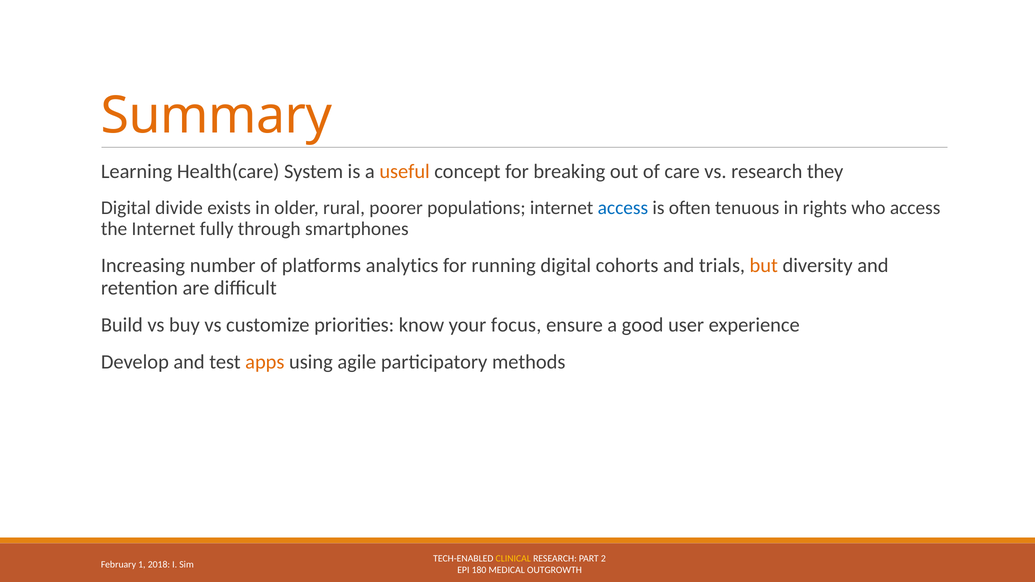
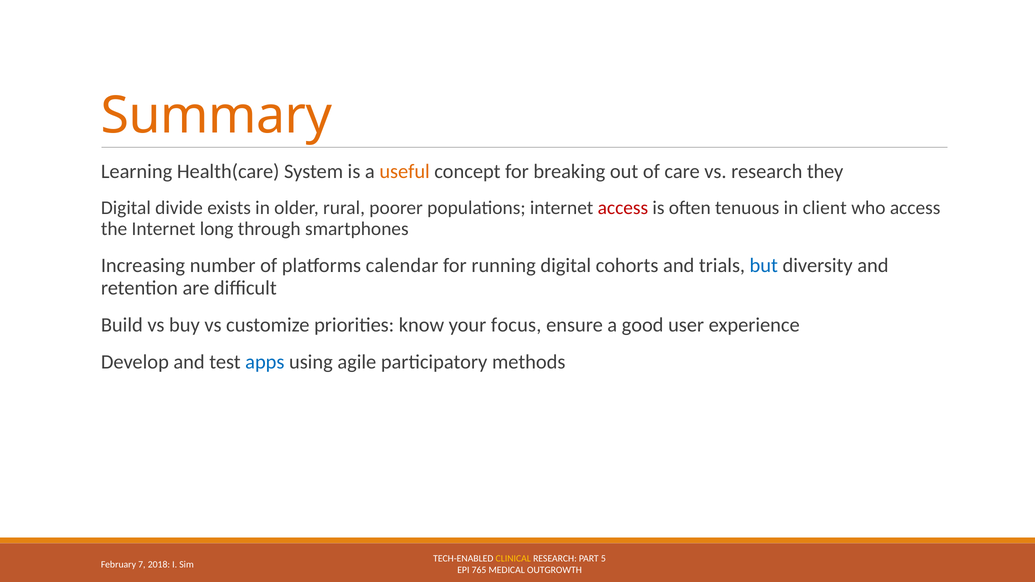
access colour: blue -> red (623, 208)
rights: rights -> client (825, 208)
fully: fully -> long (217, 229)
analytics: analytics -> calendar (402, 266)
but colour: orange -> blue (764, 266)
apps colour: orange -> blue (265, 362)
2: 2 -> 5 (603, 559)
1: 1 -> 7 (142, 565)
180: 180 -> 765 (479, 570)
